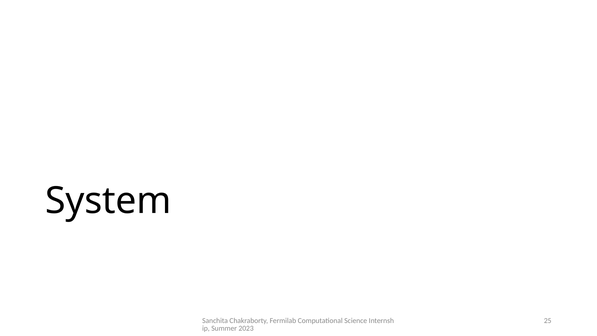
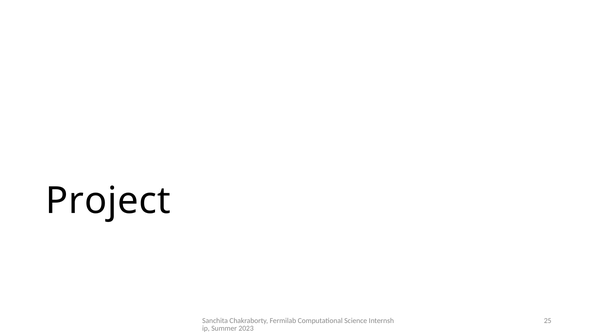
System: System -> Project (108, 201)
